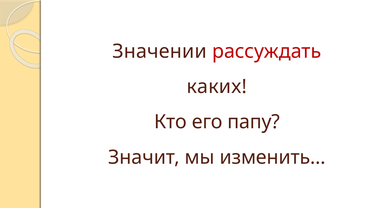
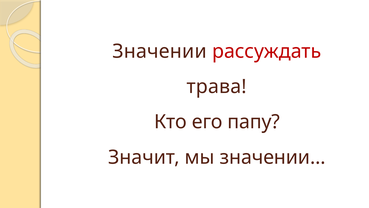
каких: каких -> трава (217, 86)
изменить…: изменить… -> значении… (273, 157)
